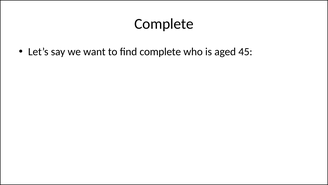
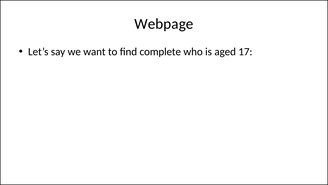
Complete: Complete -> Webpage (164, 24)
45: 45 -> 17 (245, 52)
